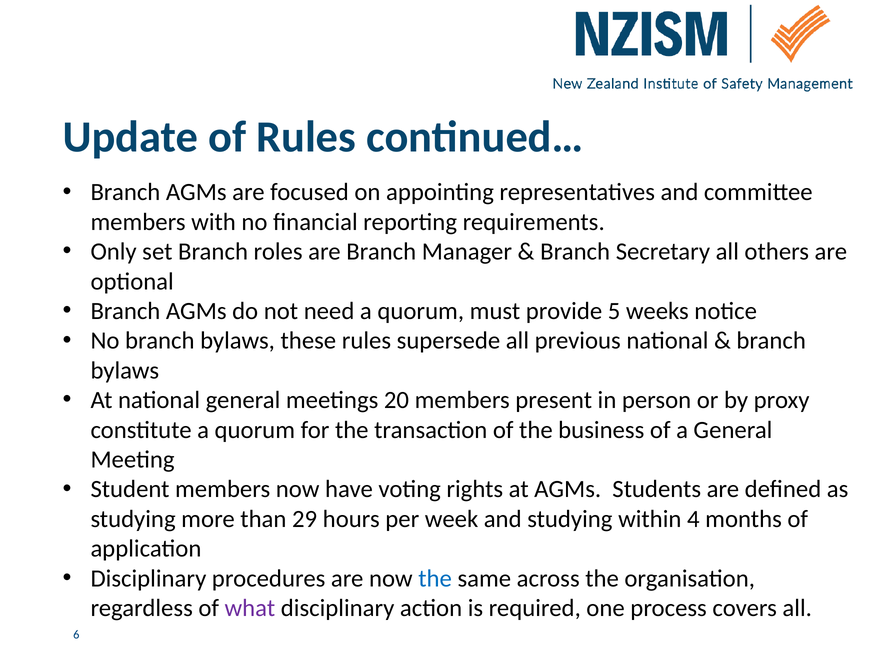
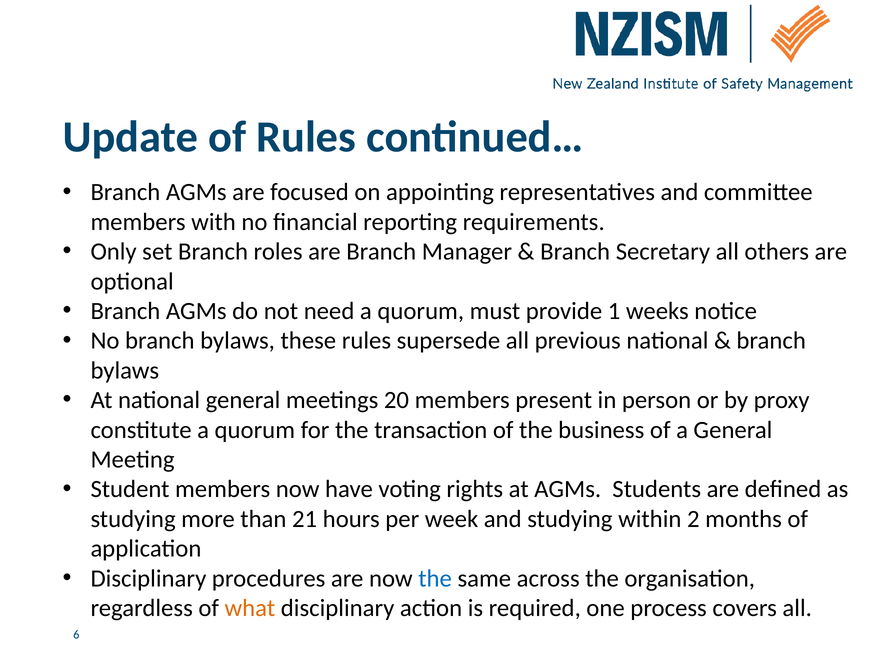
5: 5 -> 1 (614, 311)
29: 29 -> 21 (305, 519)
4: 4 -> 2 (693, 519)
what colour: purple -> orange (250, 608)
